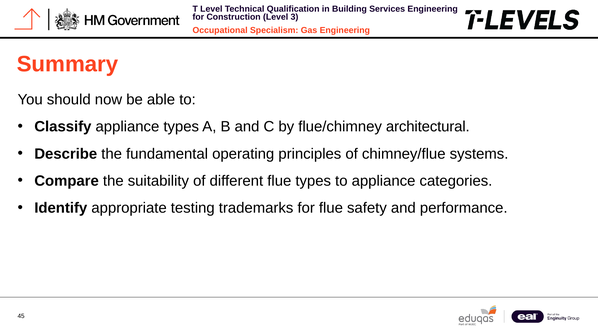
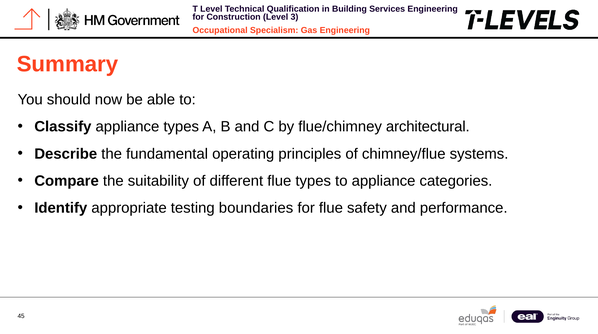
trademarks: trademarks -> boundaries (256, 208)
